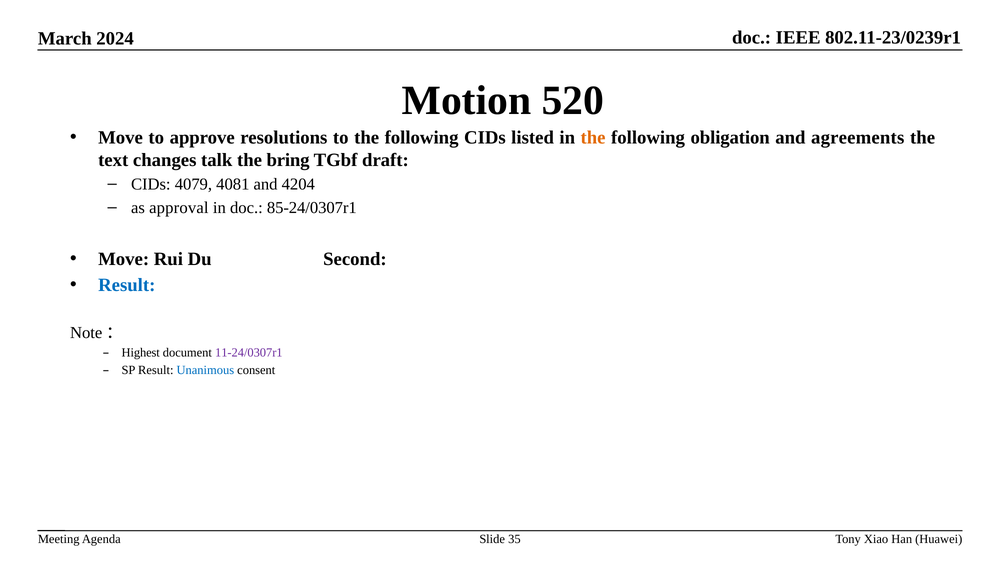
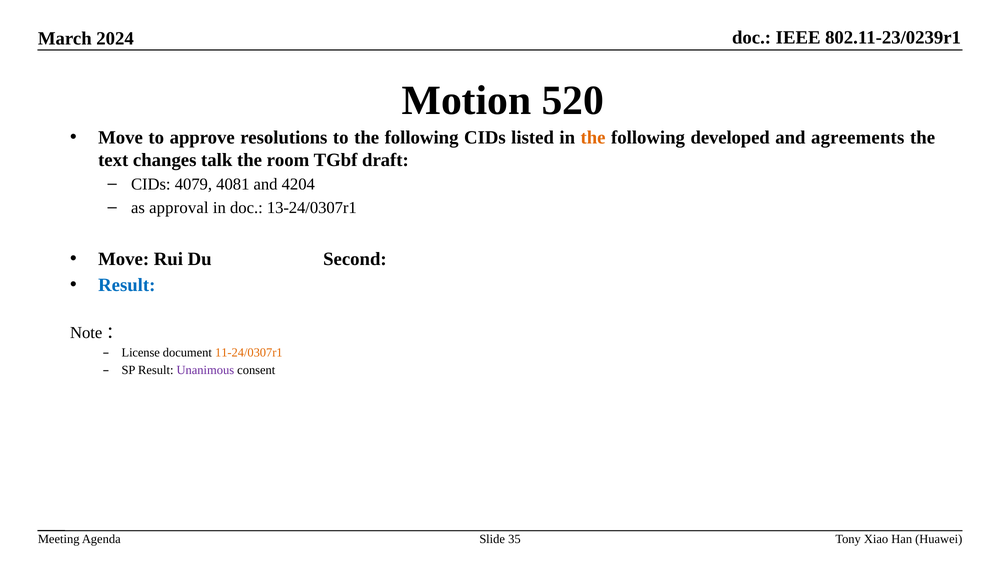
obligation: obligation -> developed (730, 138)
bring: bring -> room (288, 160)
85-24/0307r1: 85-24/0307r1 -> 13-24/0307r1 (312, 208)
Highest: Highest -> License (141, 353)
11-24/0307r1 colour: purple -> orange (249, 353)
Unanimous colour: blue -> purple (205, 370)
